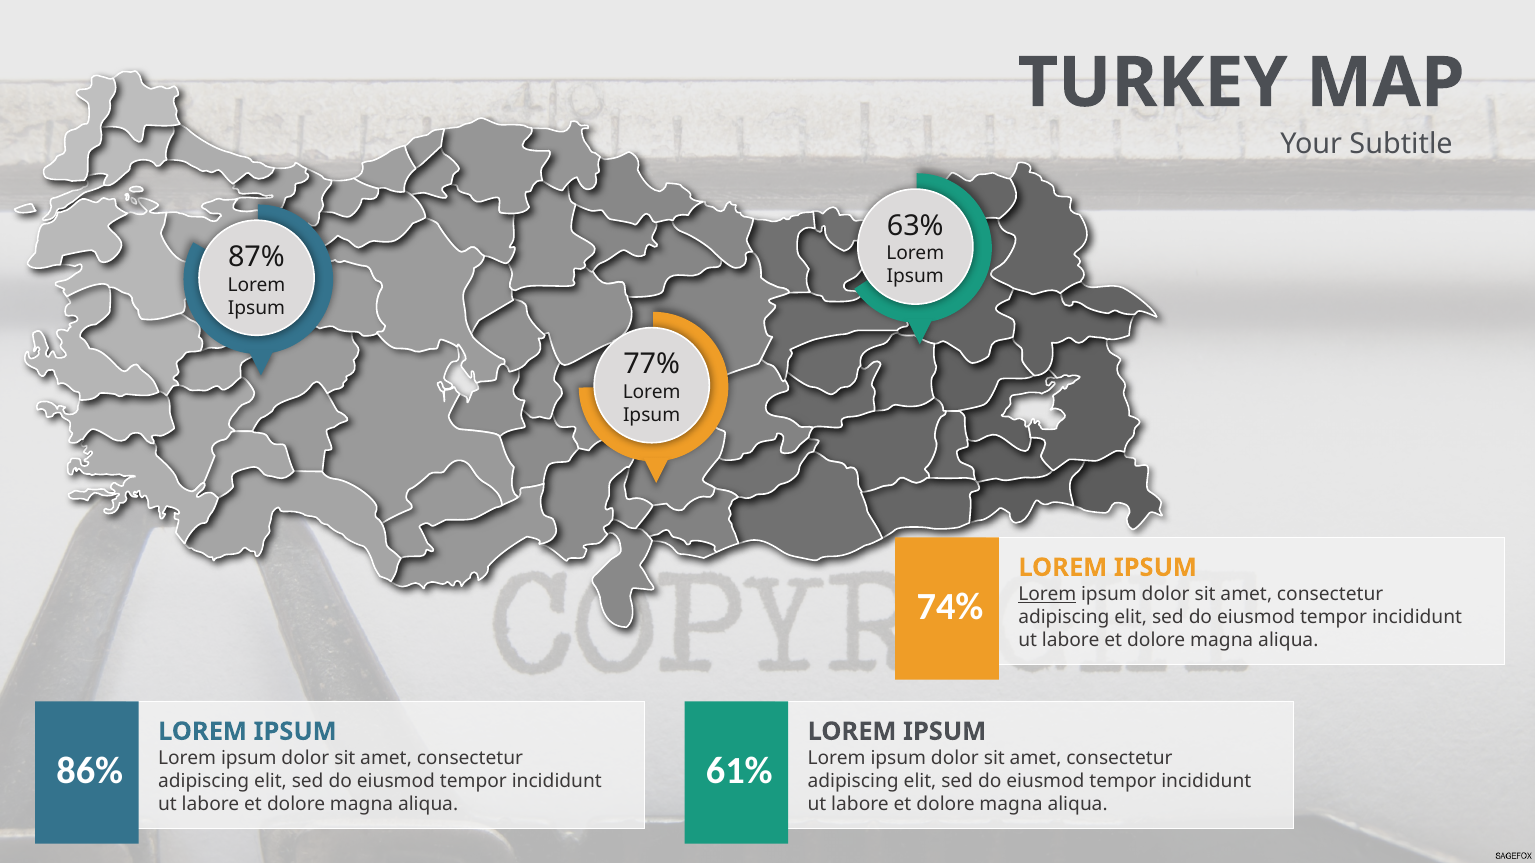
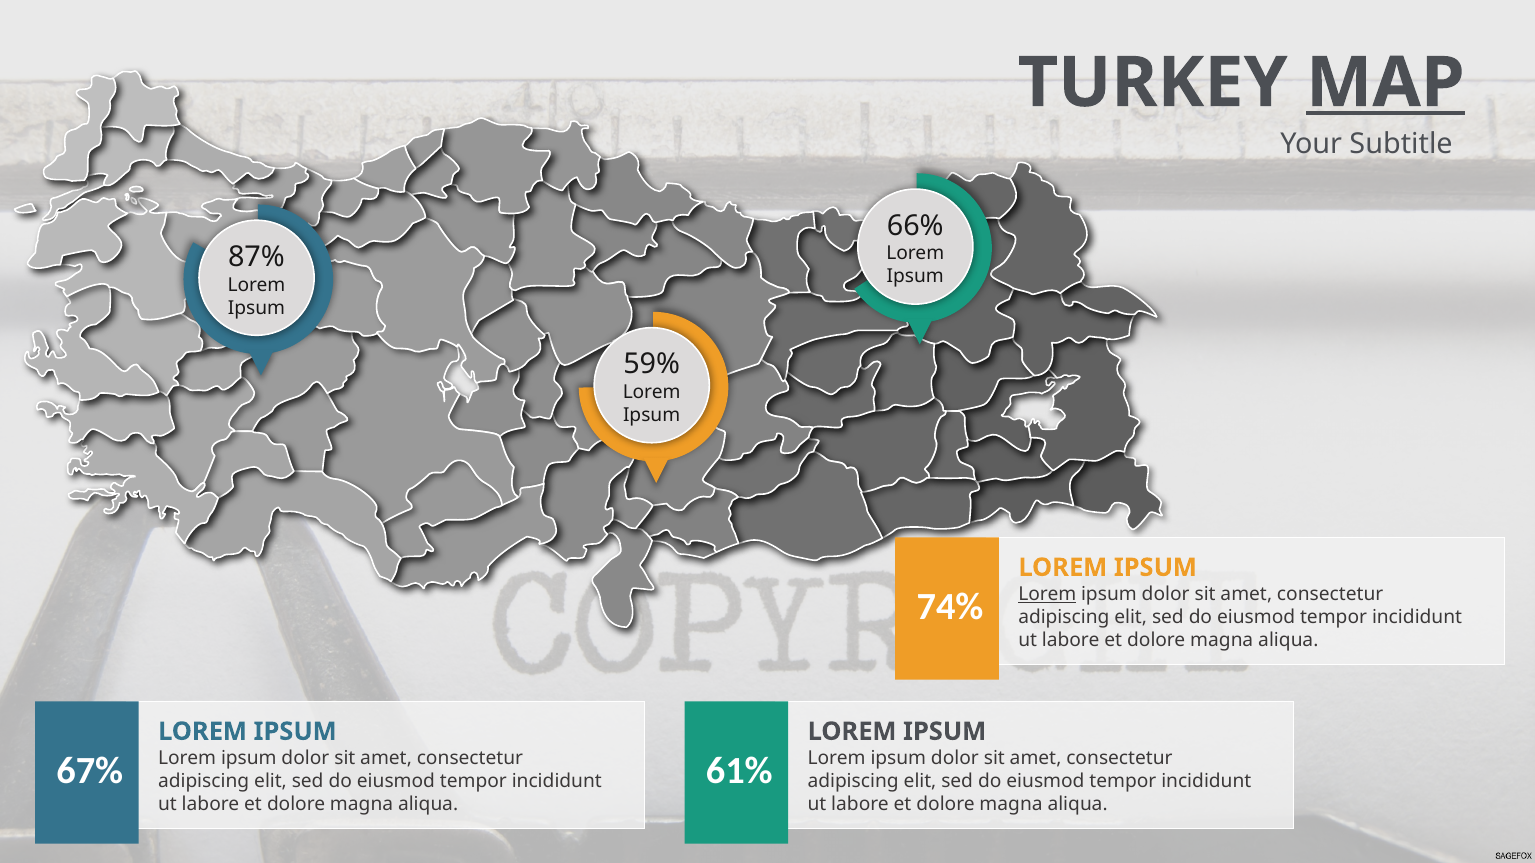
MAP underline: none -> present (1385, 83)
63%: 63% -> 66% (915, 226)
77%: 77% -> 59% (652, 364)
86%: 86% -> 67% (90, 772)
